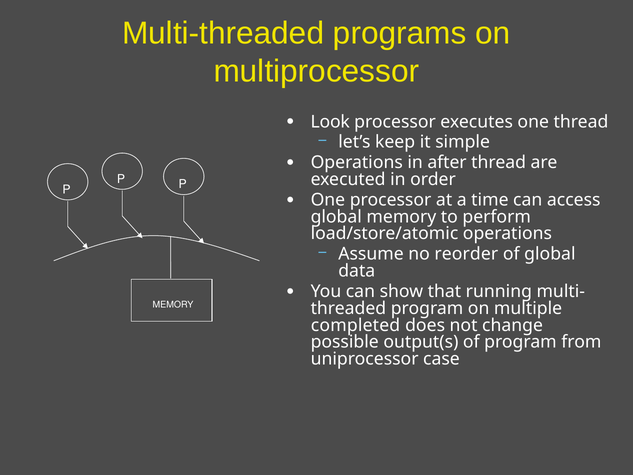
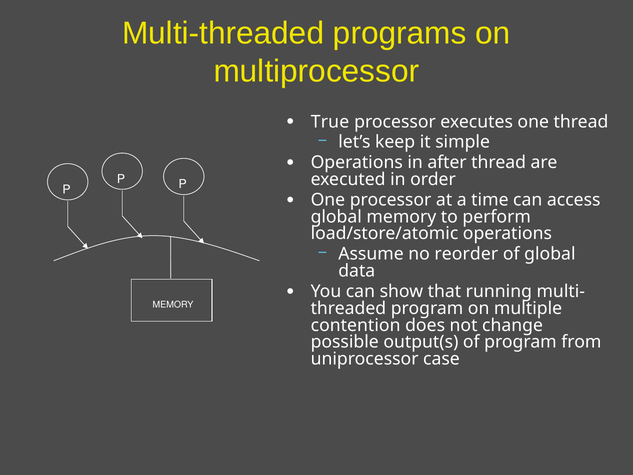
Look: Look -> True (330, 122)
completed: completed -> contention (356, 325)
